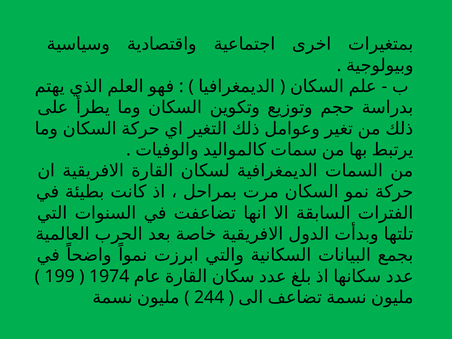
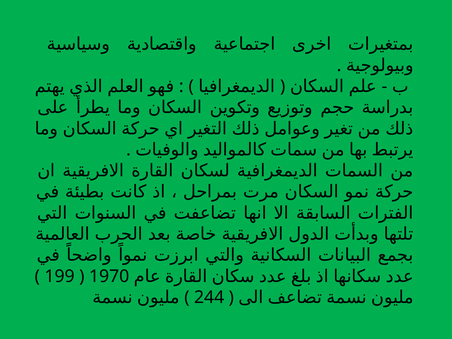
1974: 1974 -> 1970 (109, 276)
